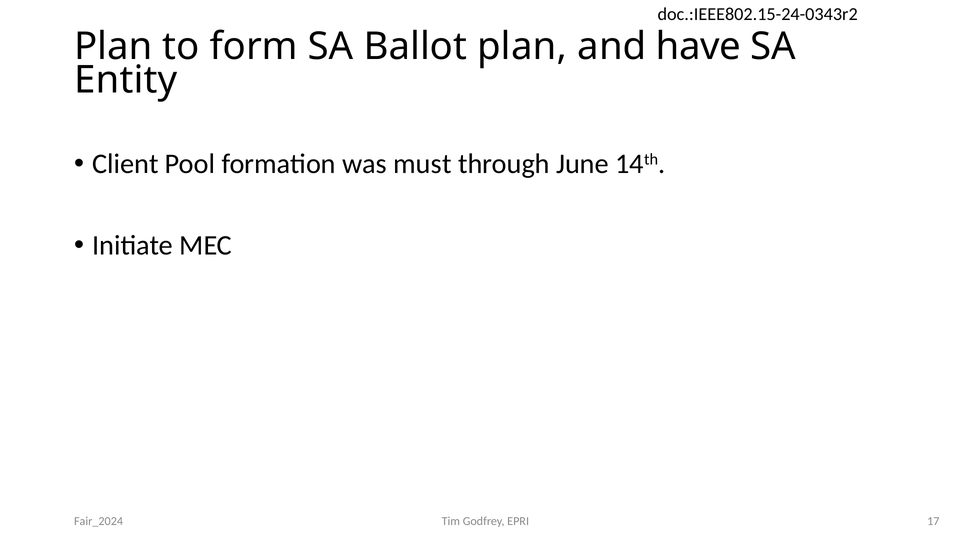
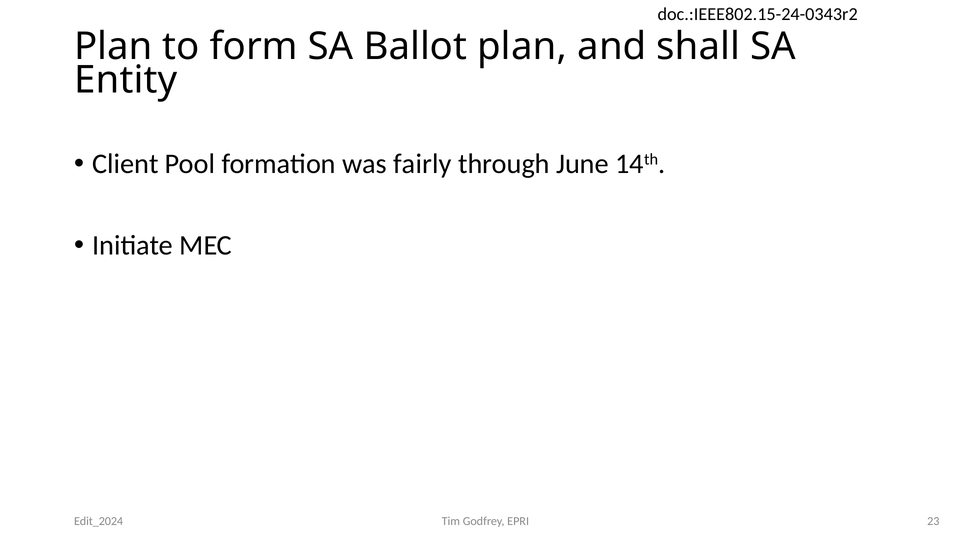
have: have -> shall (698, 47)
must: must -> fairly (422, 164)
17: 17 -> 23 (933, 521)
Fair_2024: Fair_2024 -> Edit_2024 (99, 522)
